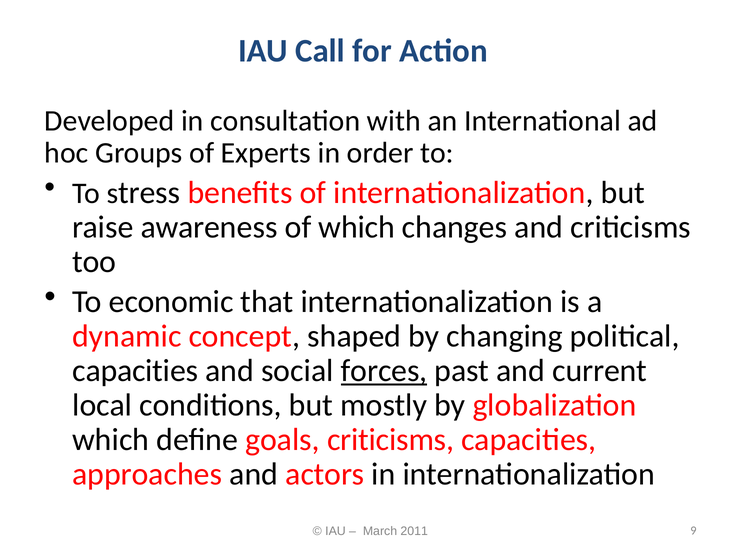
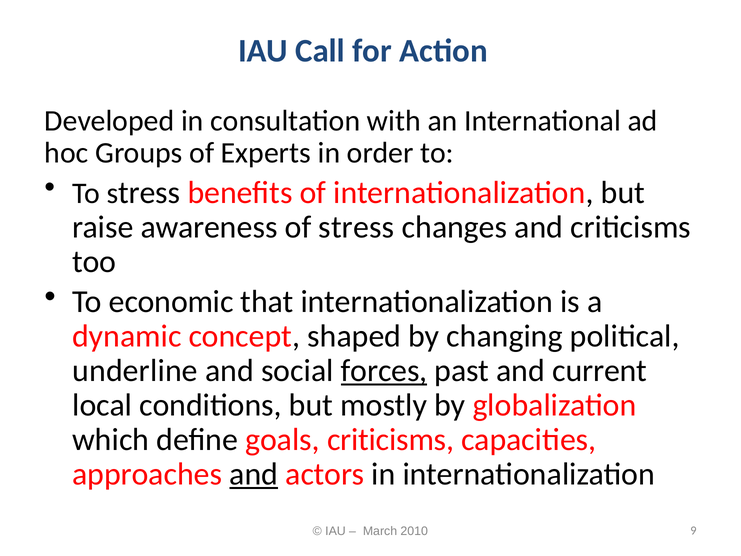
of which: which -> stress (356, 227)
capacities: capacities -> underline (135, 371)
and underline: none -> present (254, 474)
2011: 2011 -> 2010 (414, 531)
